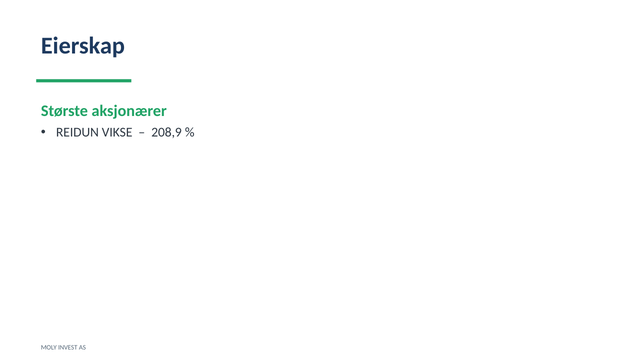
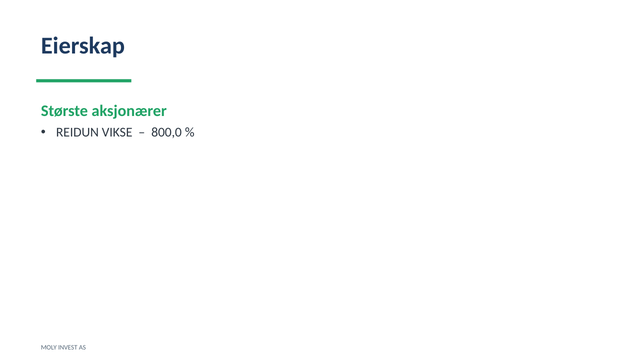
208,9: 208,9 -> 800,0 (167, 132)
